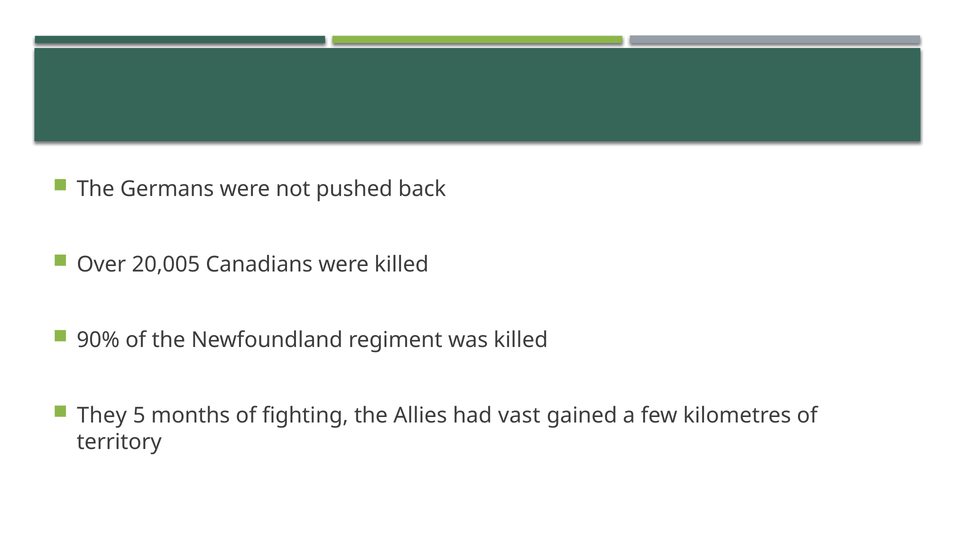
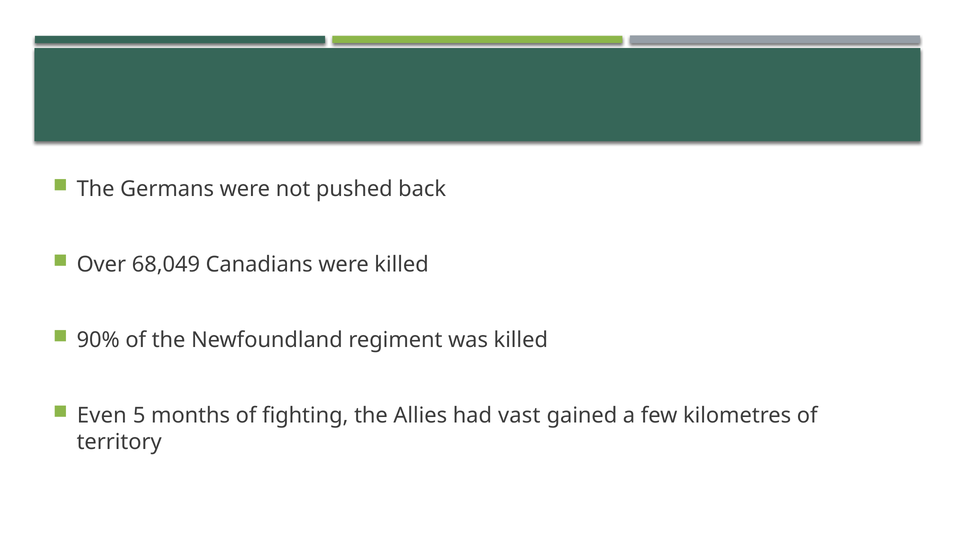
20,005: 20,005 -> 68,049 (166, 265)
They: They -> Even (102, 416)
